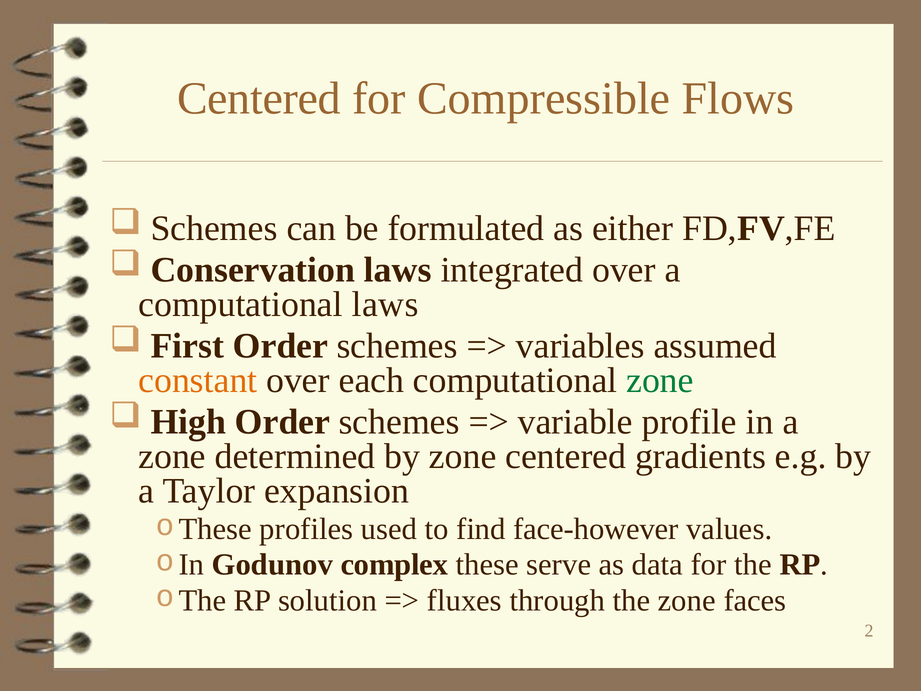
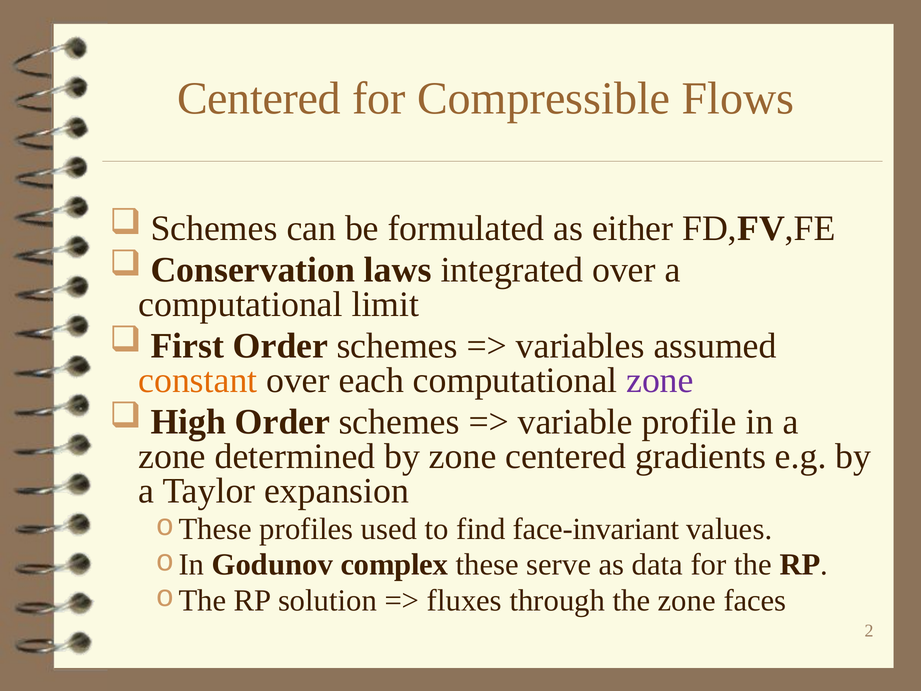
computational laws: laws -> limit (385, 304)
zone colour: green -> purple (660, 380)
face-however: face-however -> face-invariant (596, 529)
